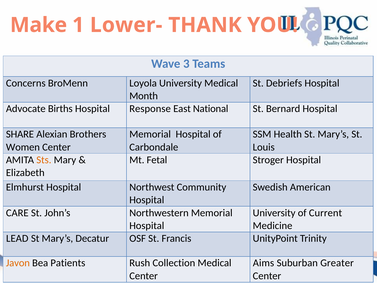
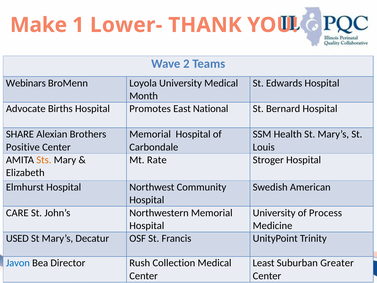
3: 3 -> 2 (186, 64)
Concerns: Concerns -> Webinars (26, 83)
Debriefs: Debriefs -> Edwards (284, 83)
Response: Response -> Promotes (150, 109)
Women: Women -> Positive (23, 147)
Fetal: Fetal -> Rate (157, 160)
Current: Current -> Process (325, 213)
LEAD: LEAD -> USED (17, 238)
Javon colour: orange -> blue (18, 263)
Patients: Patients -> Director (68, 263)
Aims: Aims -> Least (264, 263)
